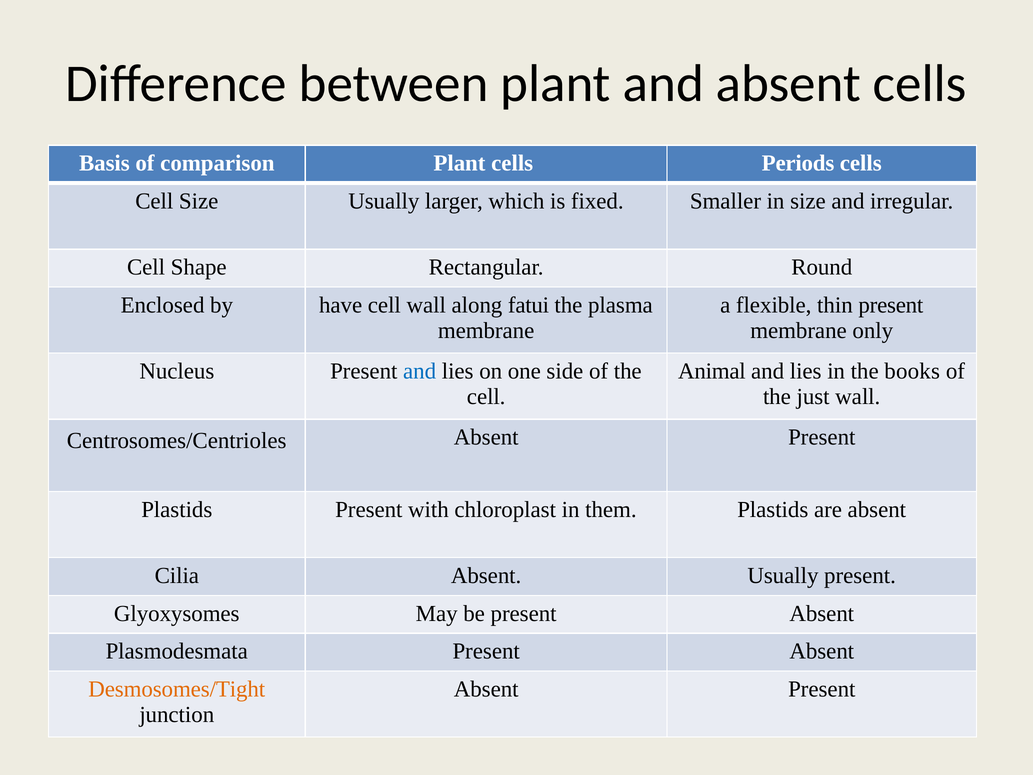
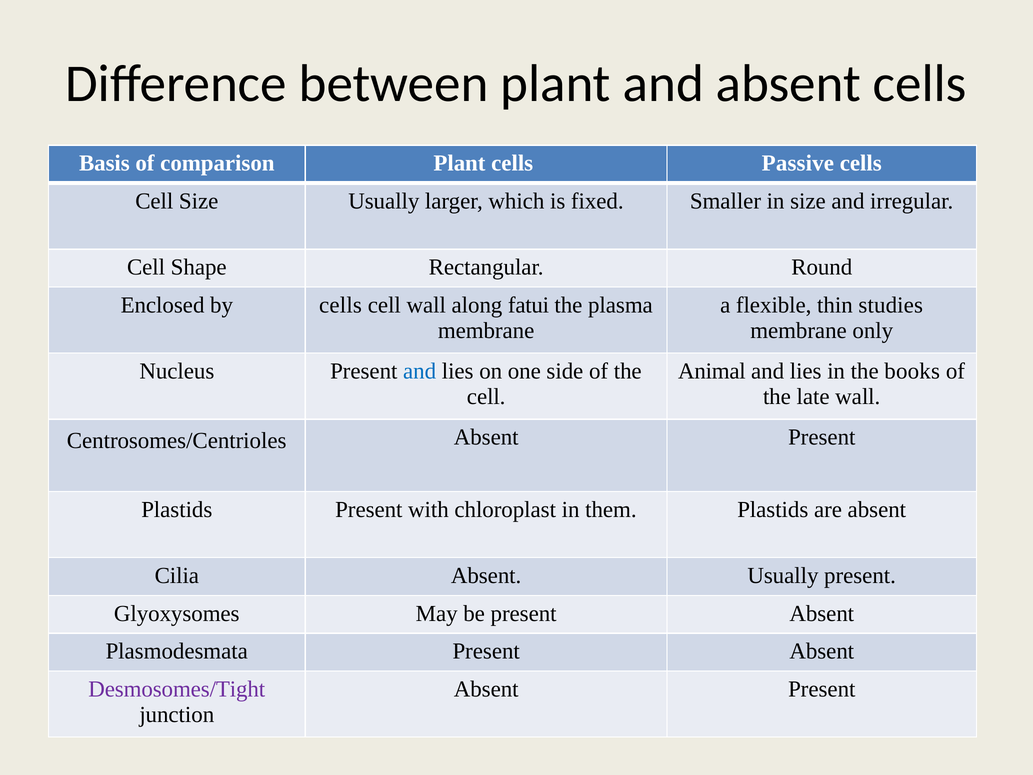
Periods: Periods -> Passive (798, 163)
by have: have -> cells (340, 305)
thin present: present -> studies (891, 305)
just: just -> late (813, 397)
Desmosomes/Tight colour: orange -> purple (177, 689)
